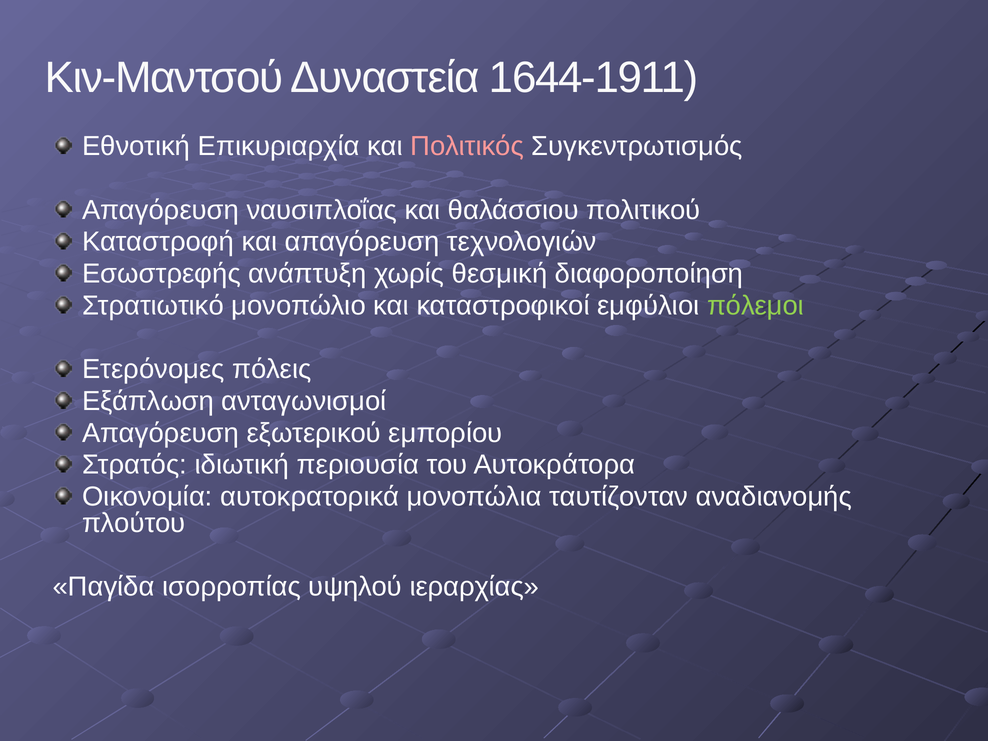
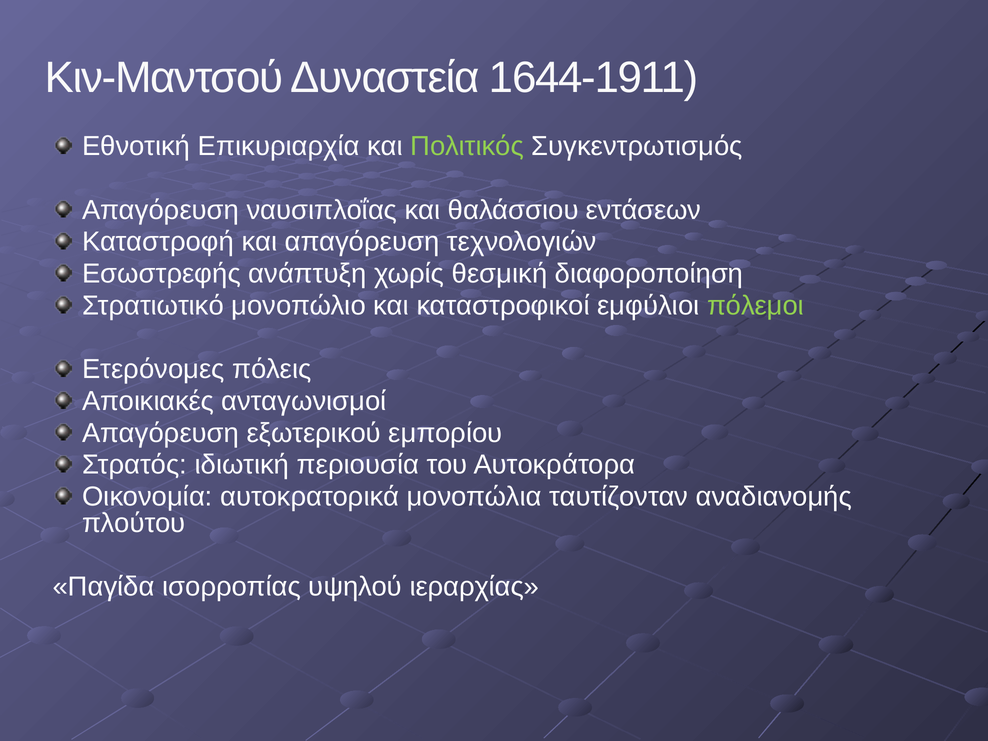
Πολιτικός colour: pink -> light green (467, 146)
πολιτικού: πολιτικού -> εντάσεων (643, 210)
Εξάπλωση: Εξάπλωση -> Αποικιακές (148, 401)
